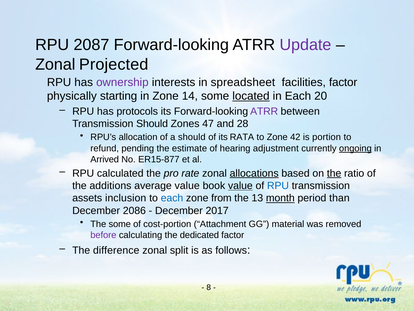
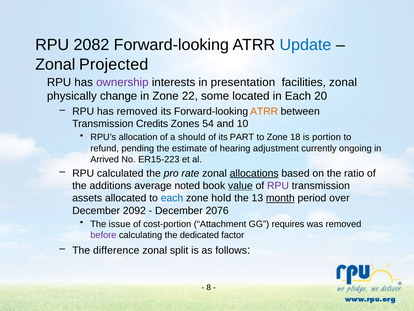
2087: 2087 -> 2082 (91, 45)
Update colour: purple -> blue (305, 45)
spreadsheet: spreadsheet -> presentation (243, 82)
facilities factor: factor -> zonal (343, 82)
starting: starting -> change (119, 96)
14: 14 -> 22 (190, 96)
located underline: present -> none (251, 96)
has protocols: protocols -> removed (137, 111)
ATRR colour: purple -> orange (264, 111)
Transmission Should: Should -> Credits (152, 124)
47: 47 -> 54 (208, 124)
28: 28 -> 10 (243, 124)
RATA: RATA -> PART (242, 137)
42: 42 -> 18 (295, 137)
ongoing underline: present -> none (355, 148)
ER15-877: ER15-877 -> ER15-223 (159, 159)
the underline: present -> none (334, 173)
average value: value -> noted (187, 185)
RPU colour: blue -> purple (278, 185)
inclusion: inclusion -> allocated (126, 198)
from: from -> hold (221, 198)
than: than -> over (339, 198)
2086: 2086 -> 2092 (134, 210)
2017: 2017 -> 2076 (217, 210)
The some: some -> issue (120, 224)
material: material -> requires (288, 224)
